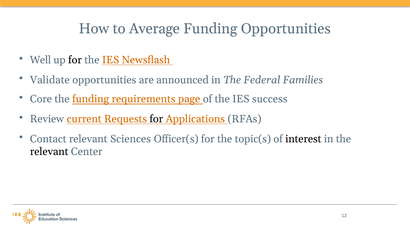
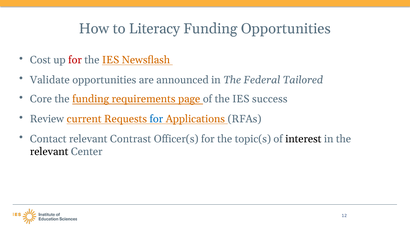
Average: Average -> Literacy (154, 29)
Well: Well -> Cost (40, 60)
for colour: black -> red (75, 60)
Families: Families -> Tailored (303, 80)
for colour: black -> blue (156, 119)
Sciences: Sciences -> Contrast (131, 139)
